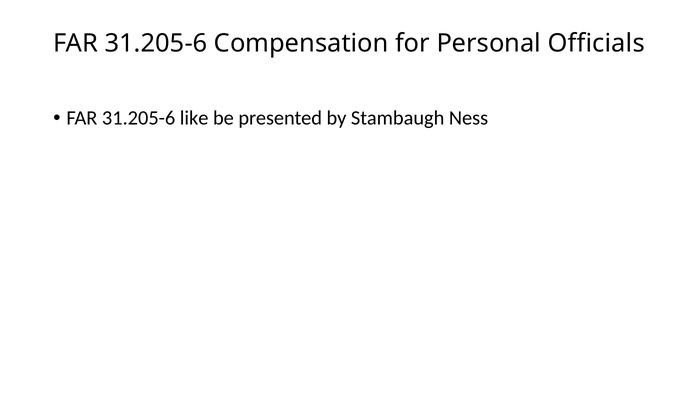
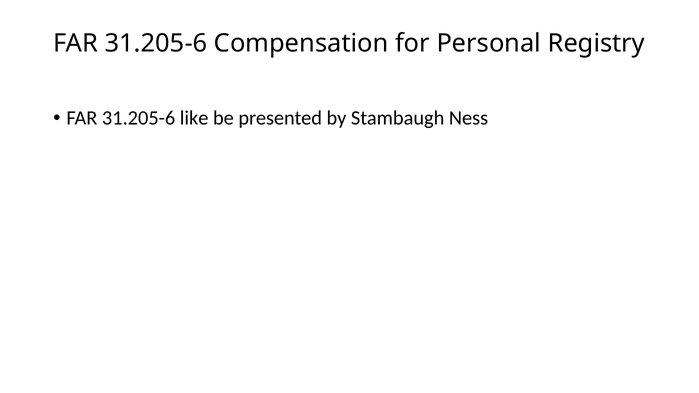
Officials: Officials -> Registry (596, 43)
